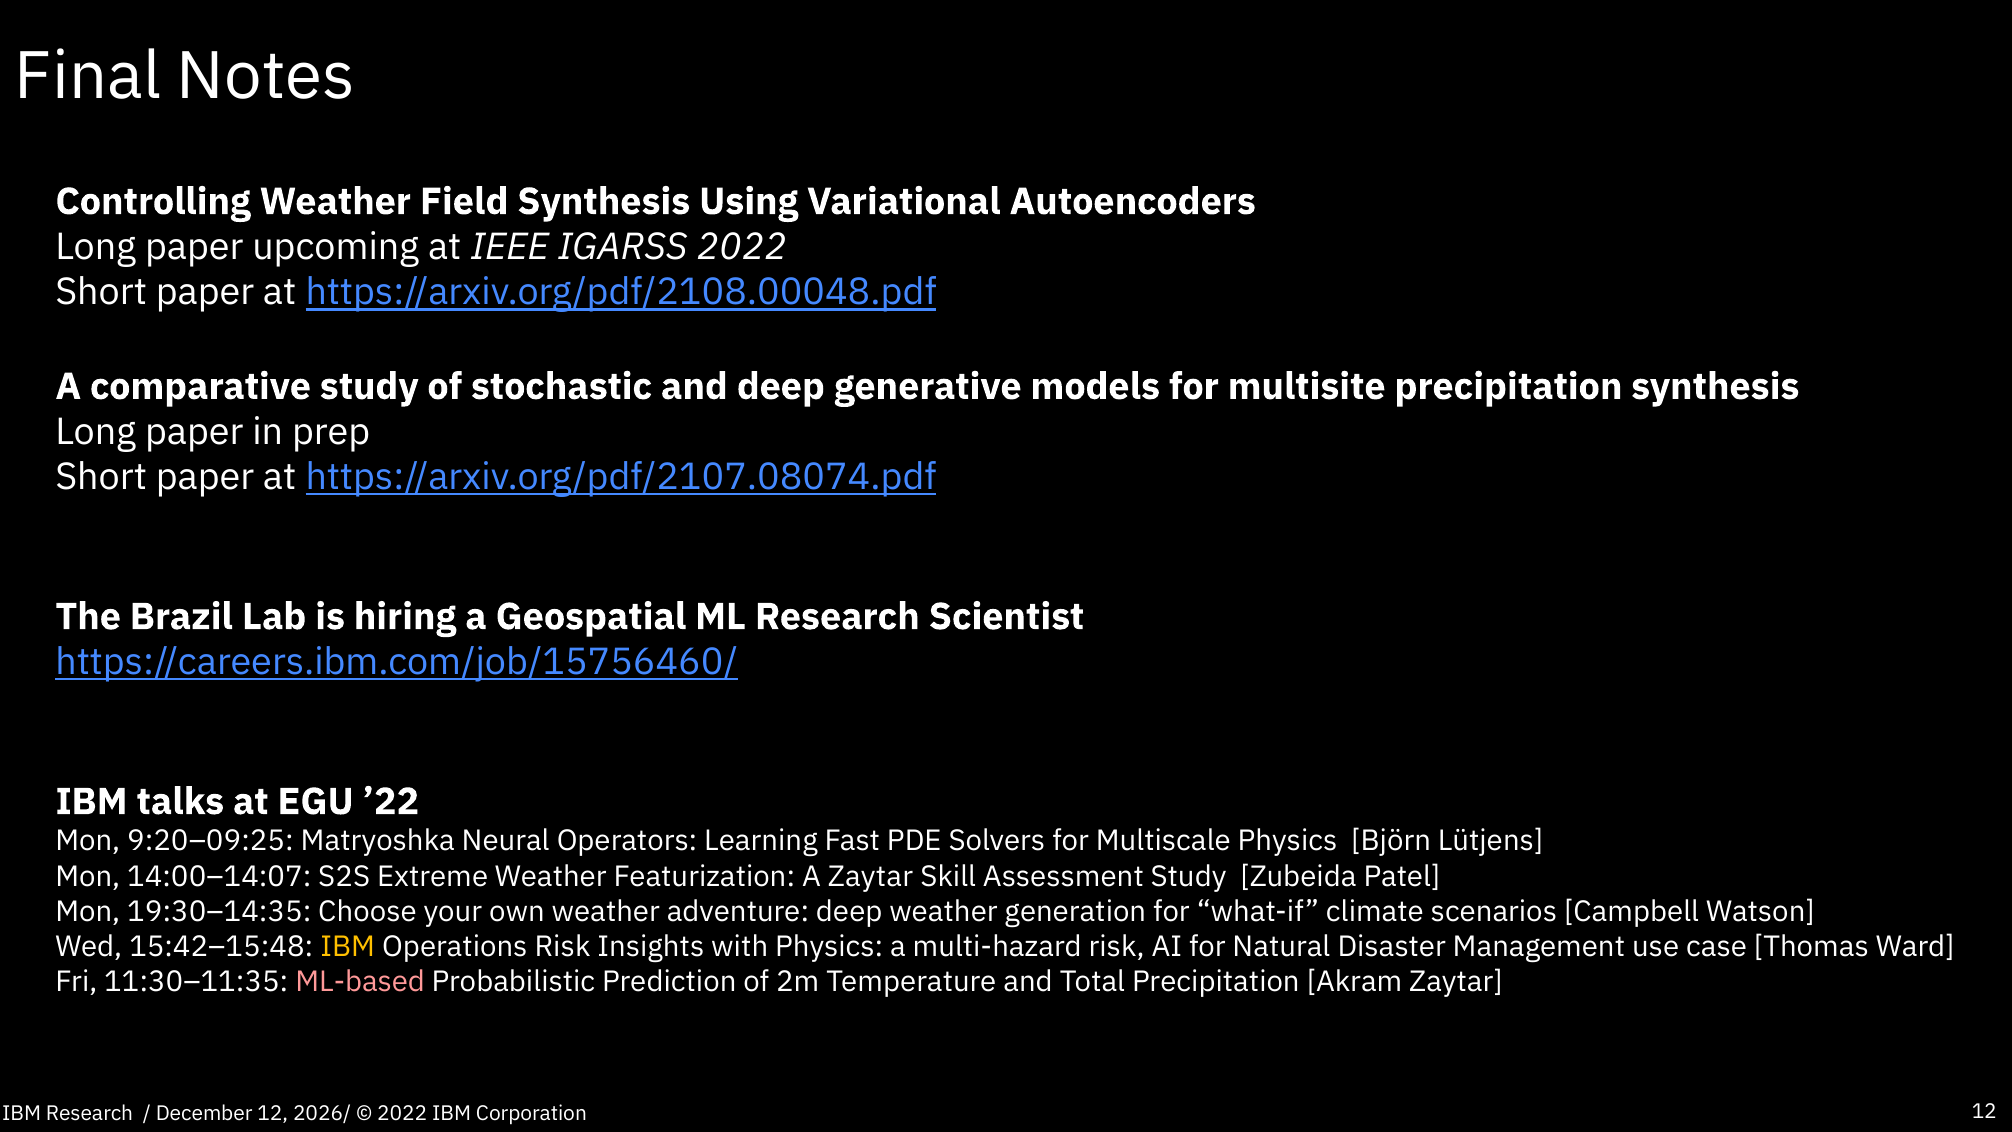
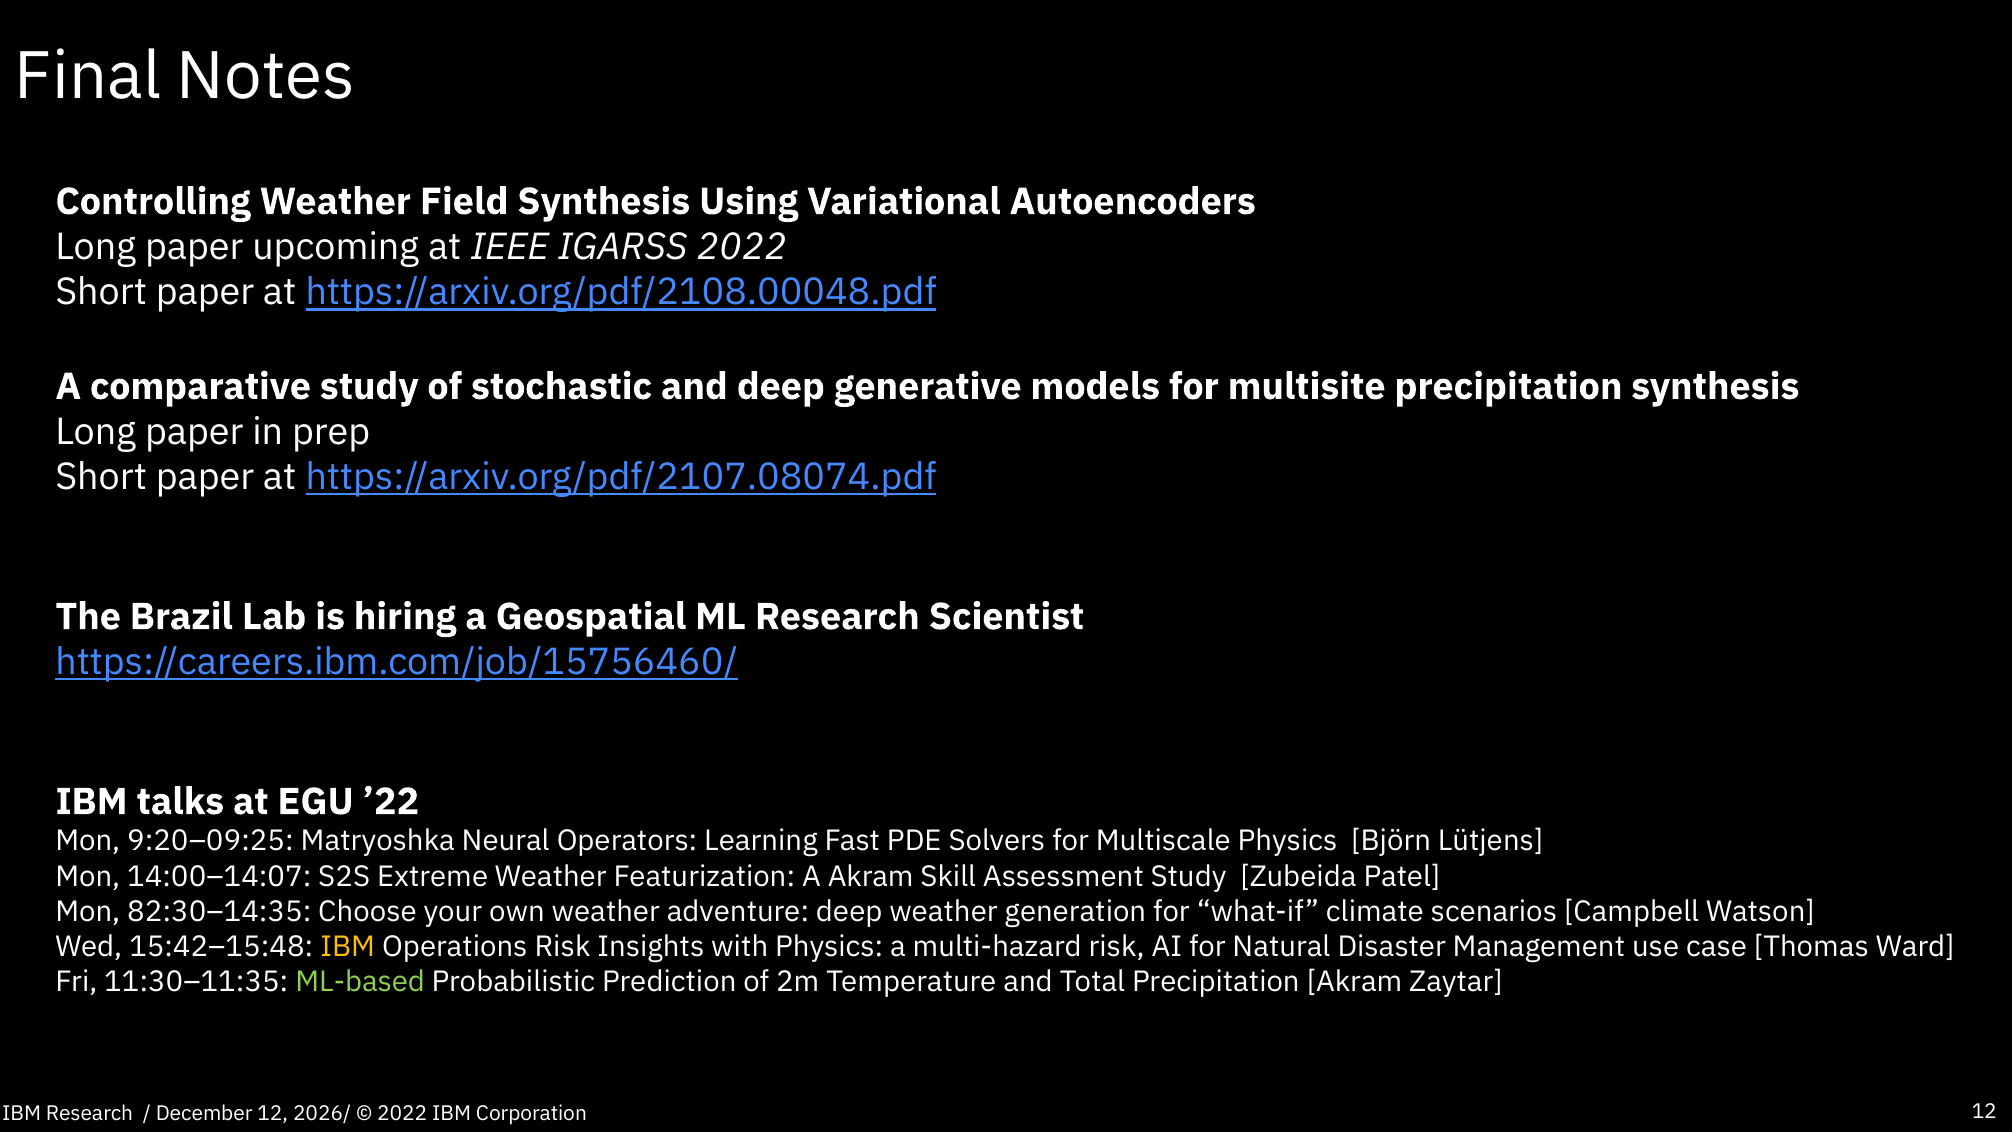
A Zaytar: Zaytar -> Akram (871, 876)
19:30–14:35: 19:30–14:35 -> 82:30–14:35 (219, 912)
ML-based colour: pink -> light green (360, 982)
